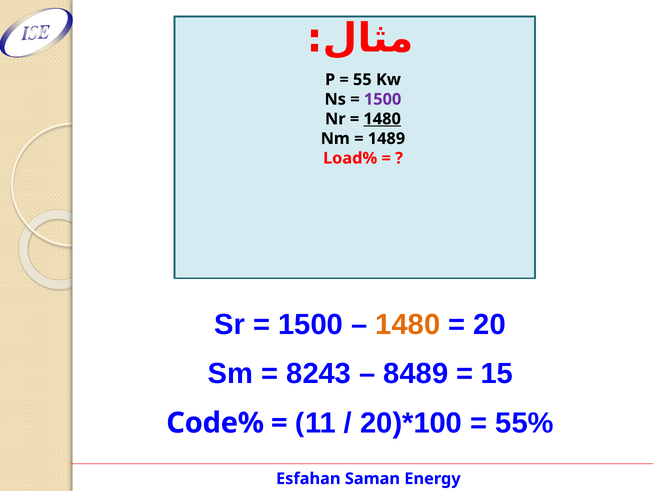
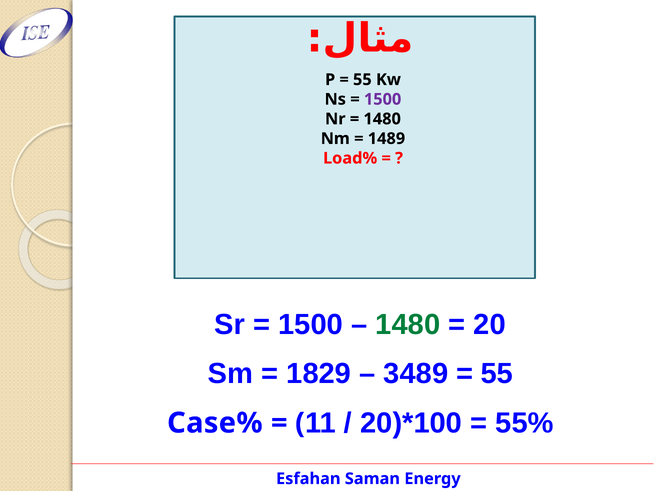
1480 underline: present -> none (382, 119)
1480 colour: orange -> green (408, 325)
8243: 8243 -> 1829 (319, 374)
8489: 8489 -> 3489 (416, 374)
15: 15 -> 55 (497, 374)
Code%: Code% -> Case% (215, 423)
